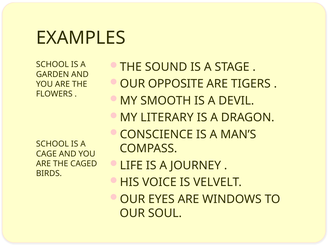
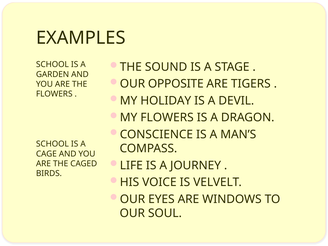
SMOOTH: SMOOTH -> HOLIDAY (166, 101)
MY LITERARY: LITERARY -> FLOWERS (167, 118)
